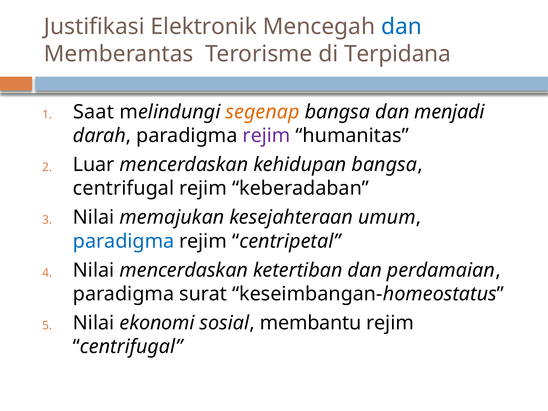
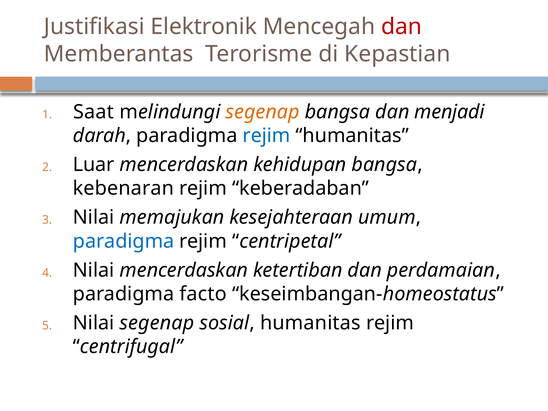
dan colour: blue -> red (402, 27)
Terpidana: Terpidana -> Kepastian (397, 54)
rejim colour: purple -> blue (266, 136)
centrifugal: centrifugal -> kebenaran (123, 188)
surat: surat -> facto (203, 294)
Nilai ekonomi: ekonomi -> segenap (157, 323)
sosial membantu: membantu -> humanitas (310, 323)
